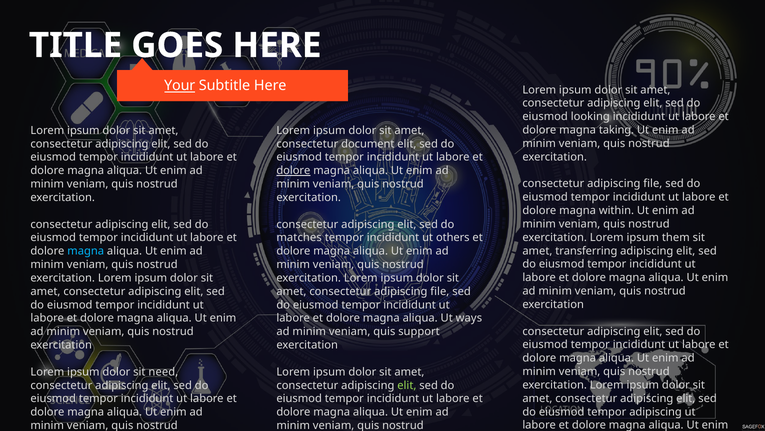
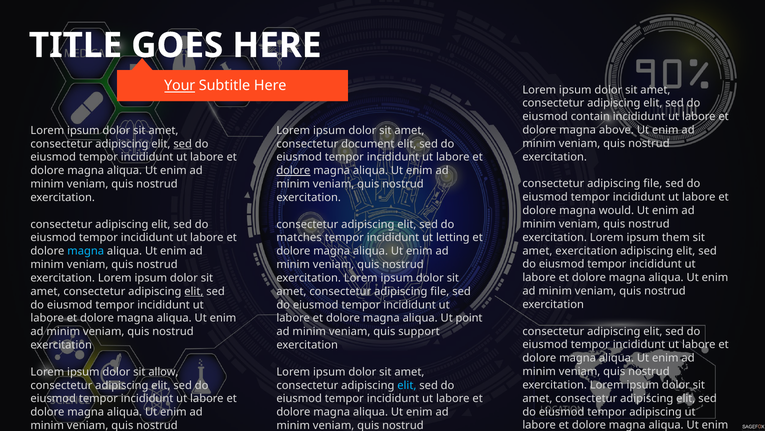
looking: looking -> contain (590, 116)
taking: taking -> above (616, 130)
sed underline: none -> present (183, 144)
within: within -> would (616, 210)
others: others -> letting (453, 237)
amet transferring: transferring -> exercitation (586, 250)
elit underline: none -> present (194, 291)
ways: ways -> point (469, 318)
need: need -> allow (163, 371)
elit colour: light green -> light blue (407, 385)
